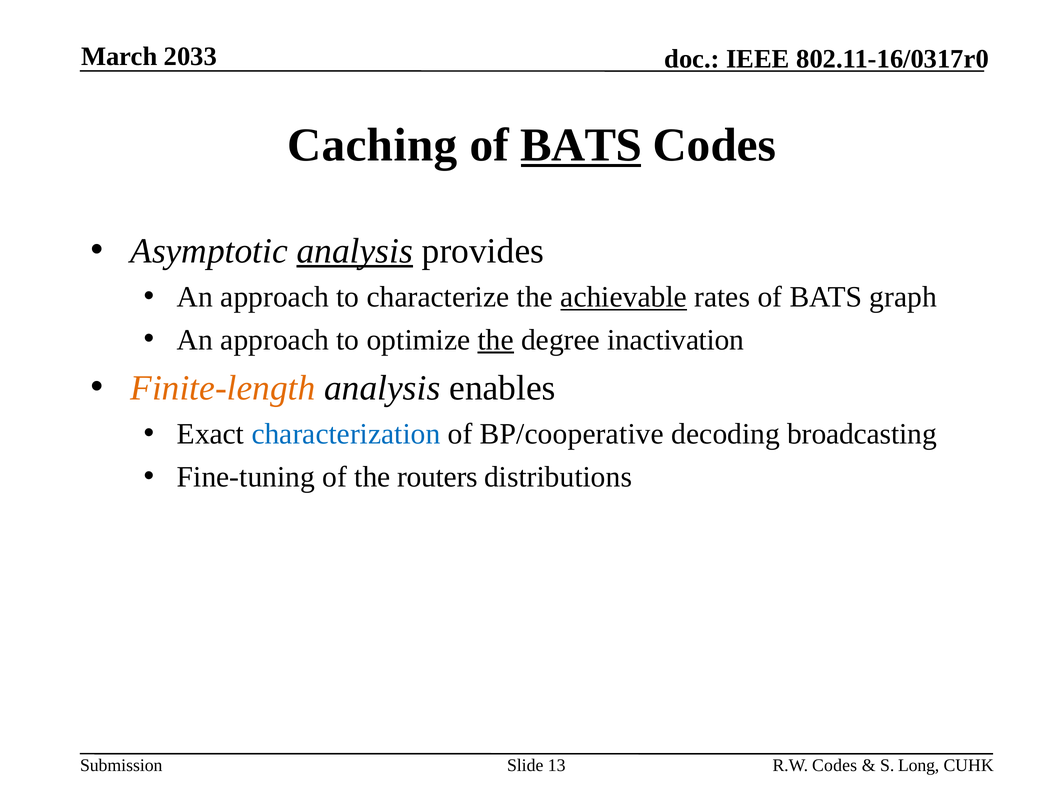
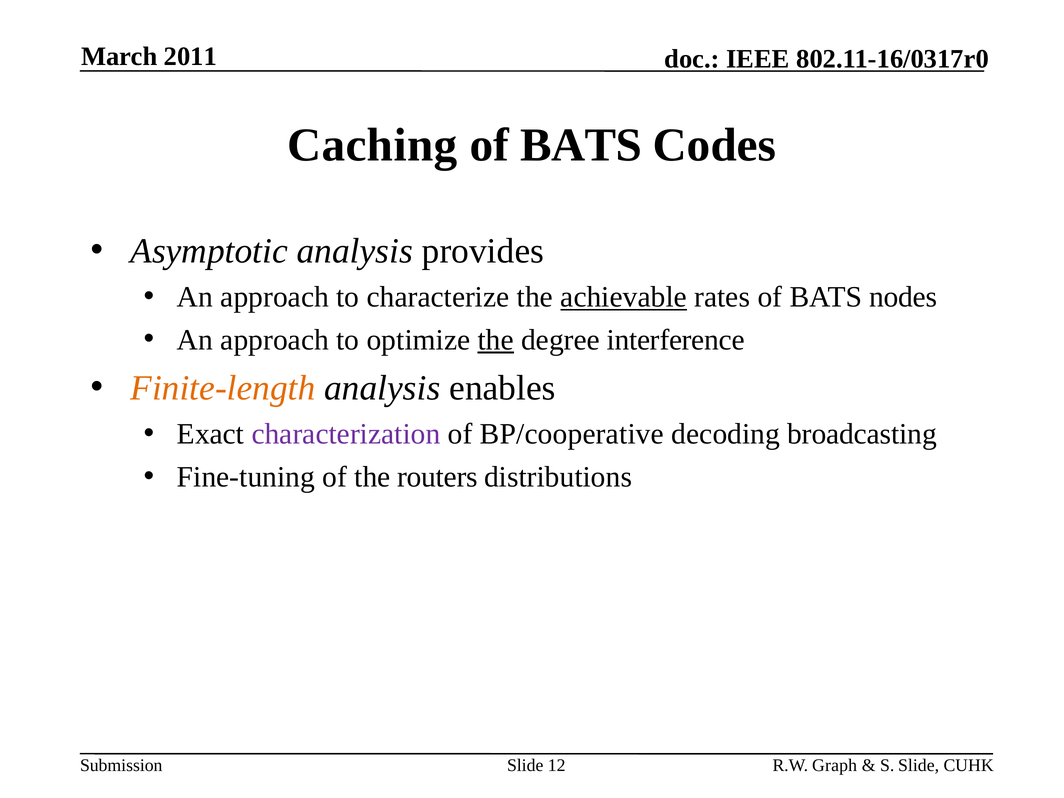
2033: 2033 -> 2011 (190, 56)
BATS underline: present -> none (581, 145)
analysis underline: present -> none (355, 251)
graph: graph -> nodes (903, 297)
inactivation: inactivation -> interference (676, 340)
characterization colour: blue -> purple (346, 434)
13: 13 -> 12 (557, 765)
R.W Codes: Codes -> Graph (835, 765)
S Long: Long -> Slide (919, 765)
